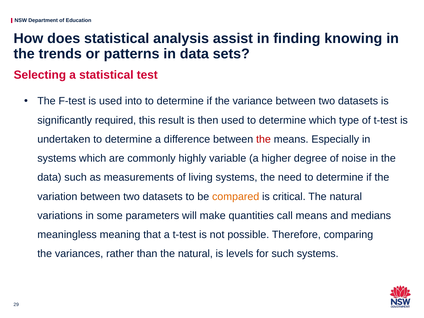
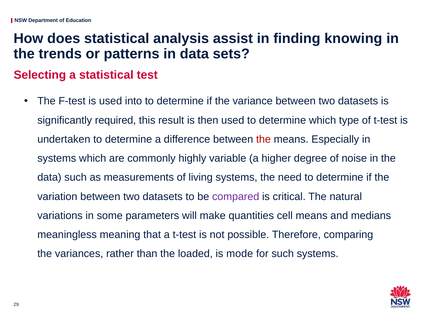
compared colour: orange -> purple (236, 197)
call: call -> cell (285, 216)
than the natural: natural -> loaded (195, 254)
levels: levels -> mode (240, 254)
